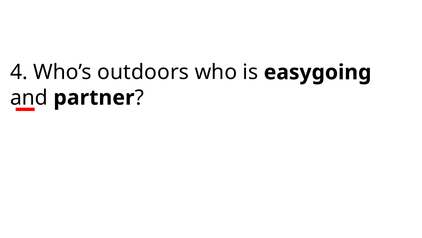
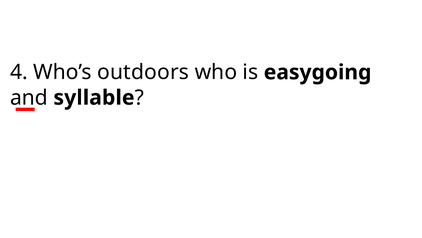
partner: partner -> syllable (94, 97)
